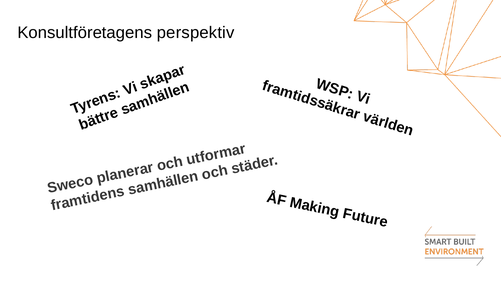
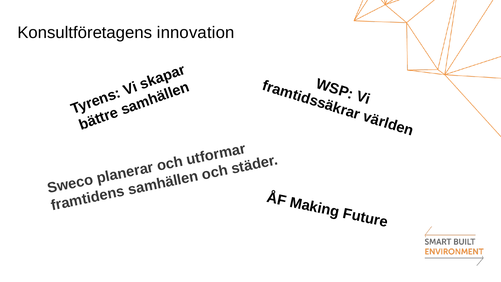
perspektiv: perspektiv -> innovation (196, 33)
